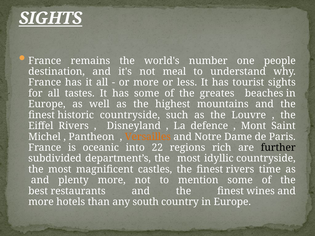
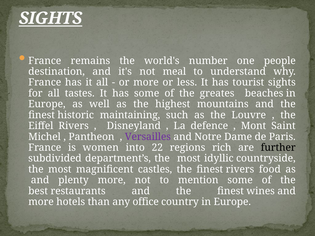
historic countryside: countryside -> maintaining (130, 115)
Versailles colour: orange -> purple (148, 137)
oceanic: oceanic -> women (101, 148)
time: time -> food (270, 169)
south: south -> office (146, 202)
